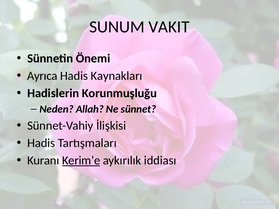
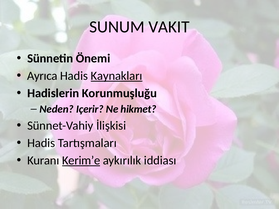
Kaynakları underline: none -> present (117, 76)
Allah: Allah -> Içerir (90, 109)
sünnet: sünnet -> hikmet (138, 109)
